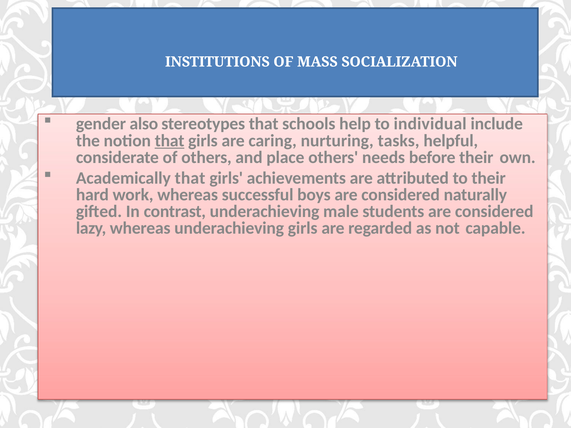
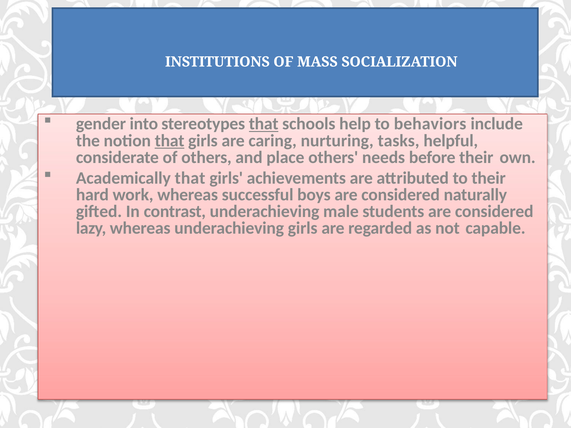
also: also -> into (144, 124)
that underline: none -> present (264, 124)
individual: individual -> behaviors (430, 124)
